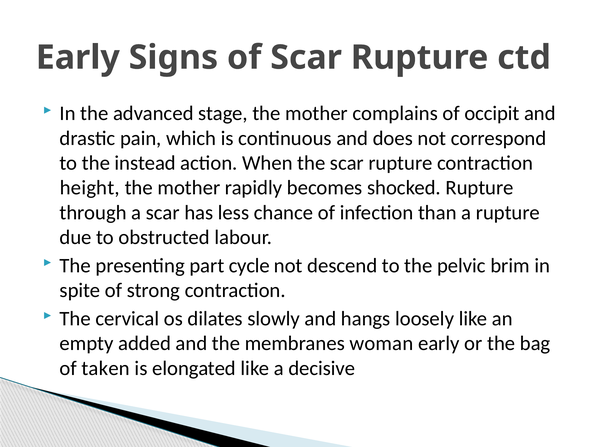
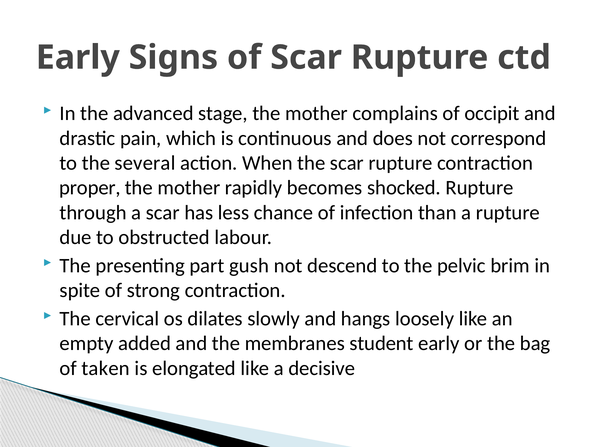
instead: instead -> several (145, 163)
height: height -> proper (90, 188)
cycle: cycle -> gush (249, 266)
woman: woman -> student (382, 344)
